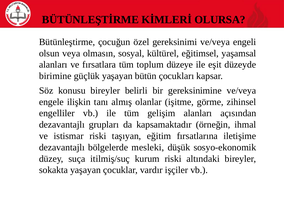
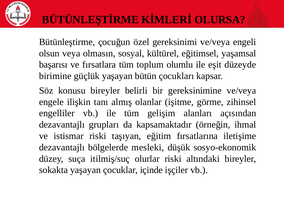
alanları: alanları -> başarısı (53, 65)
düzeye: düzeye -> olumlu (180, 65)
kurum: kurum -> olurlar (147, 159)
vardır: vardır -> içinde (151, 170)
